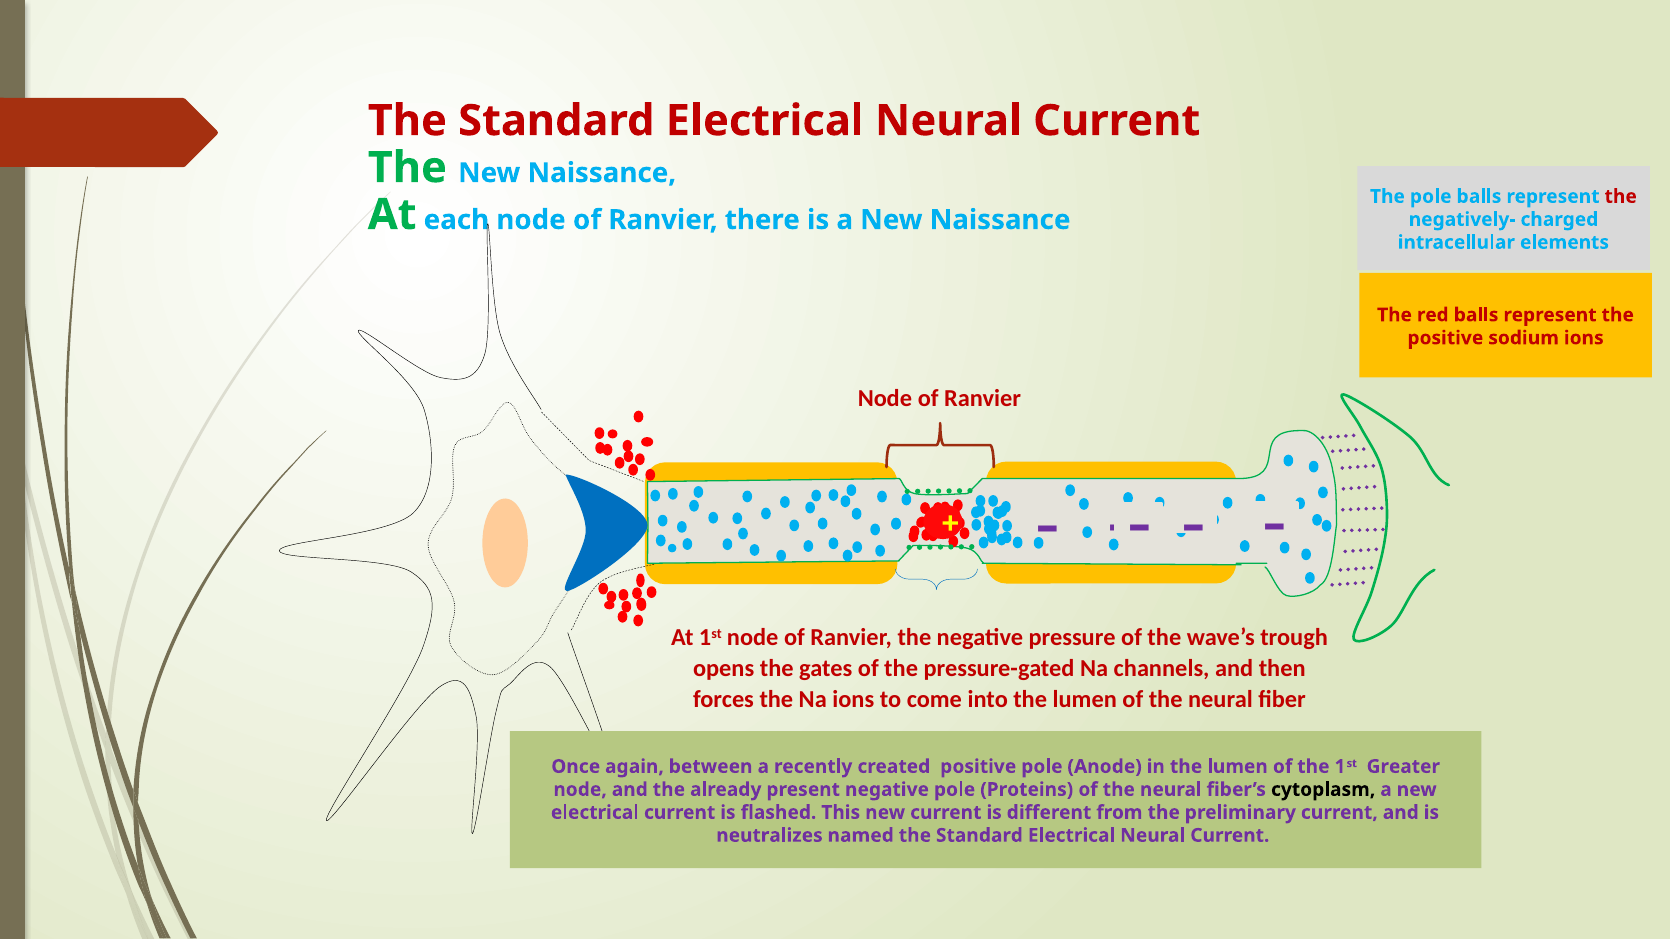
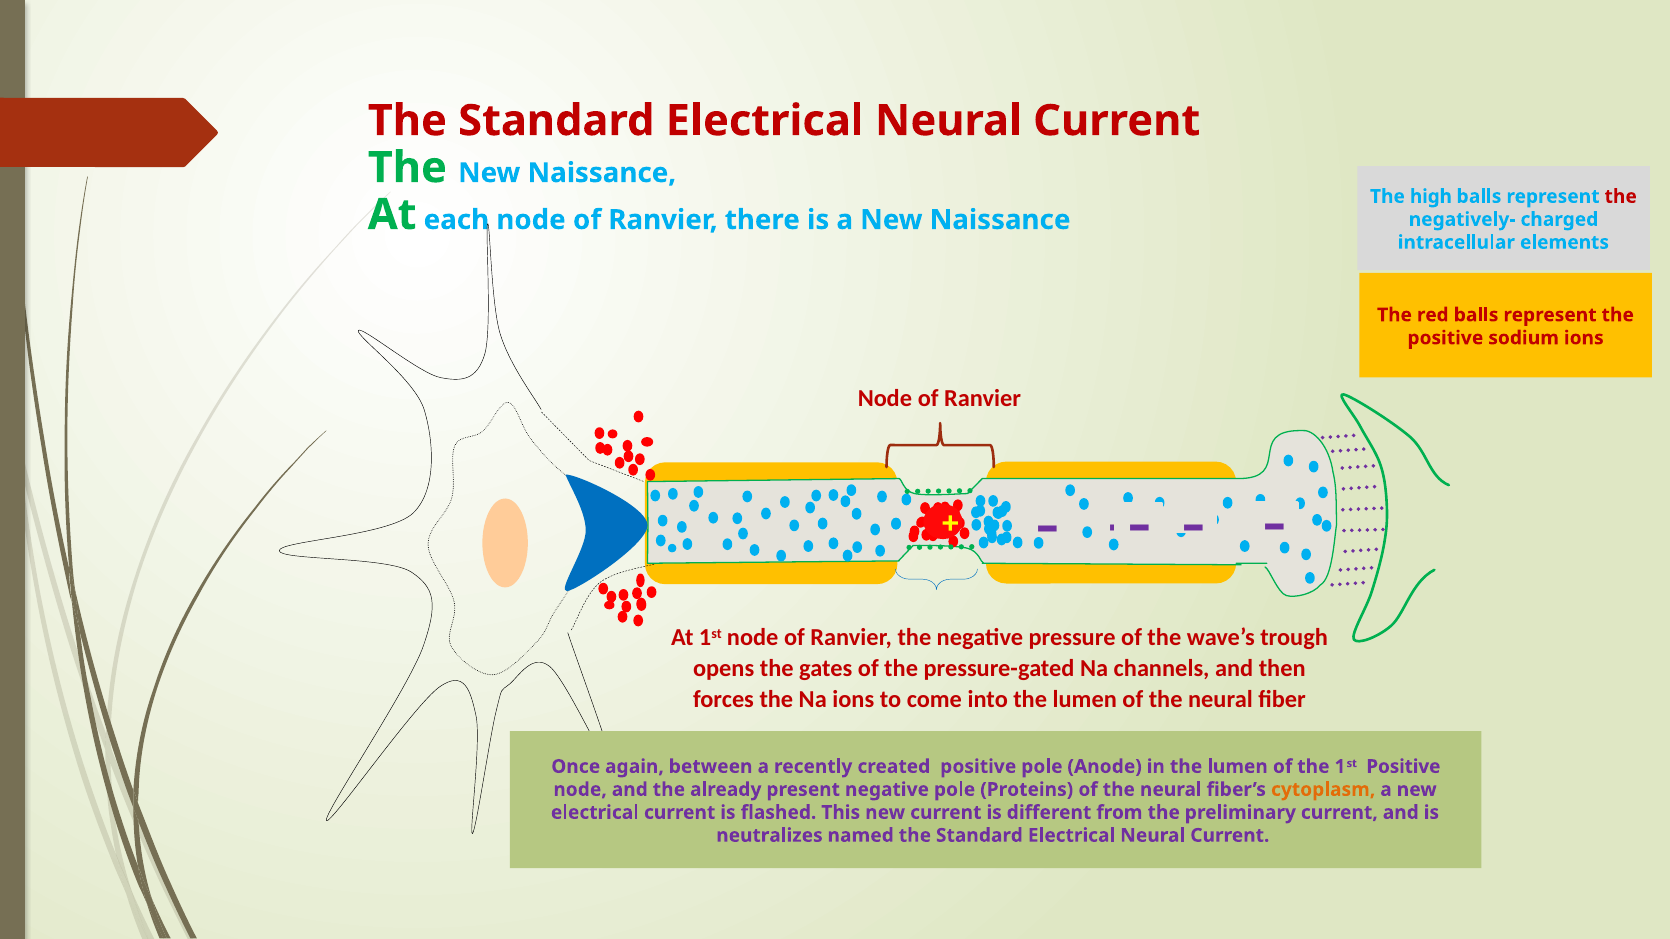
The pole: pole -> high (1431, 197)
1st Greater: Greater -> Positive (1403, 767)
cytoplasm colour: black -> orange (1323, 790)
